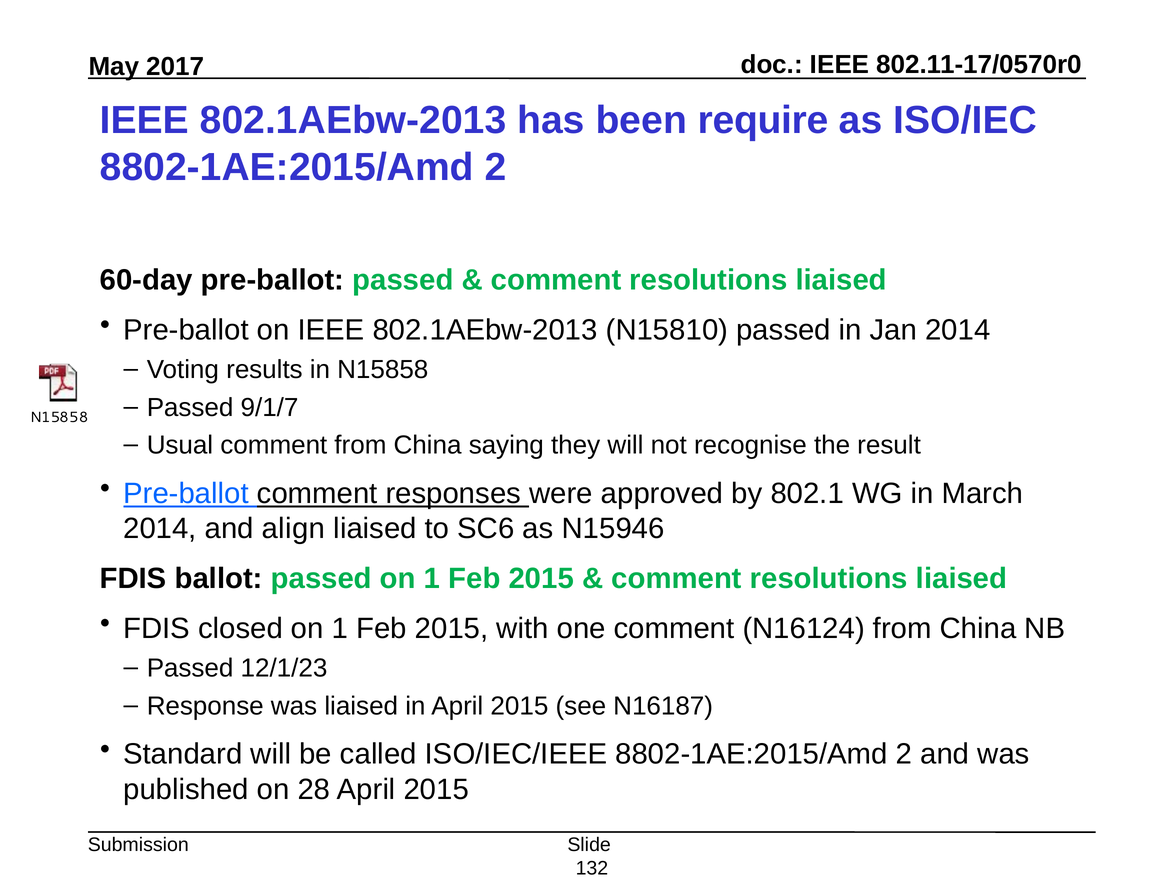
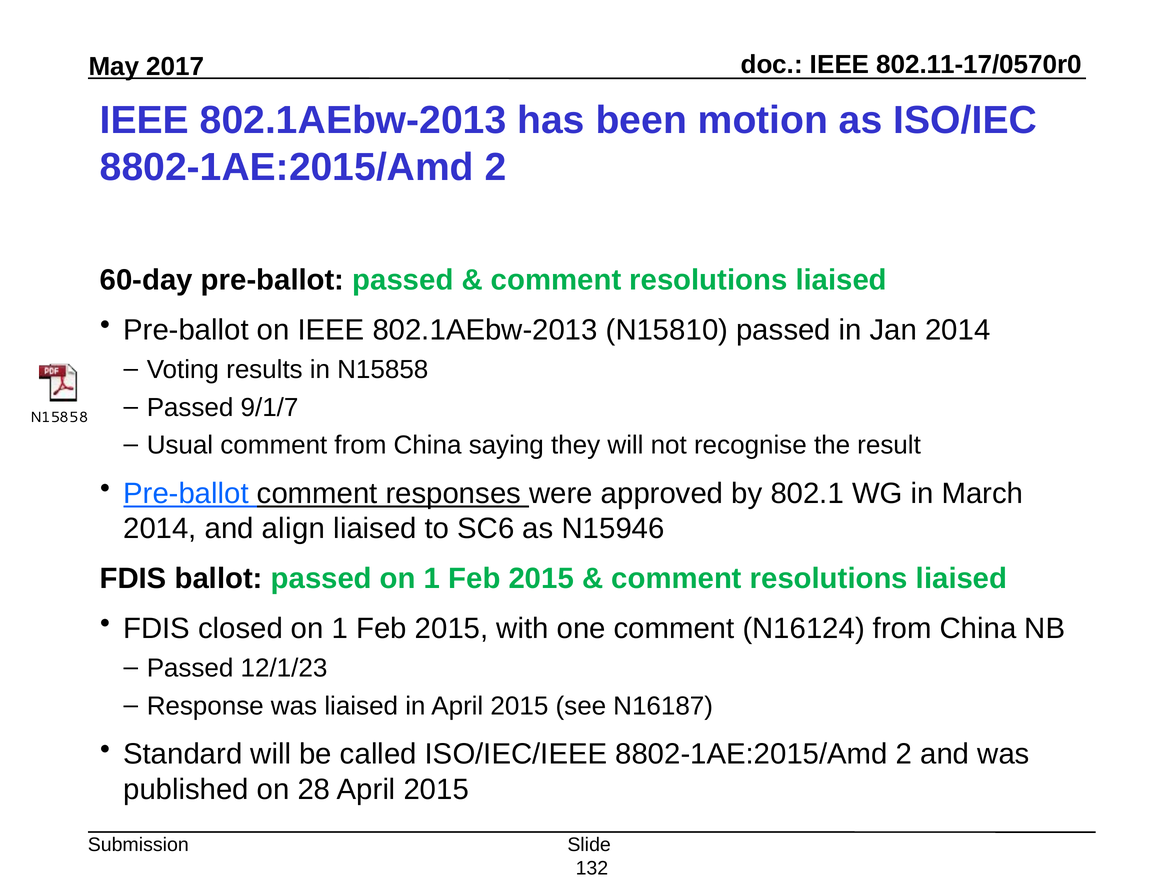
require: require -> motion (763, 120)
